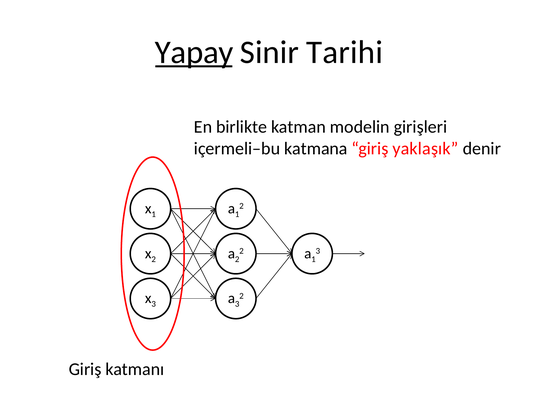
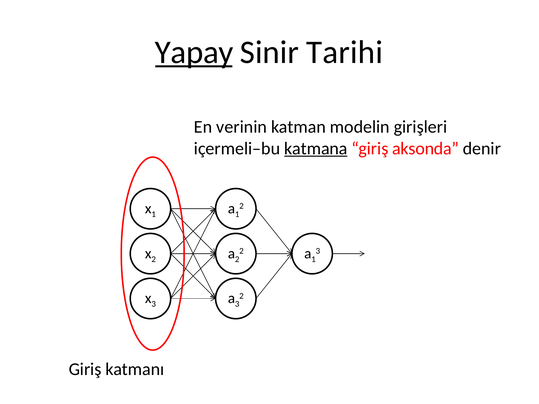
birlikte: birlikte -> verinin (242, 127)
katmana underline: none -> present (316, 149)
yaklaşık: yaklaşık -> aksonda (426, 149)
